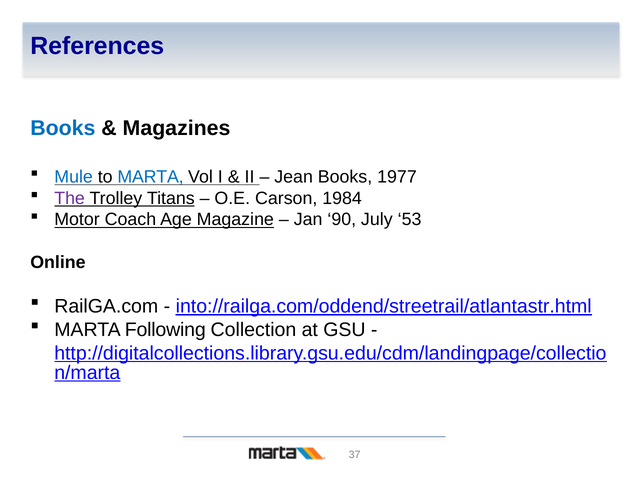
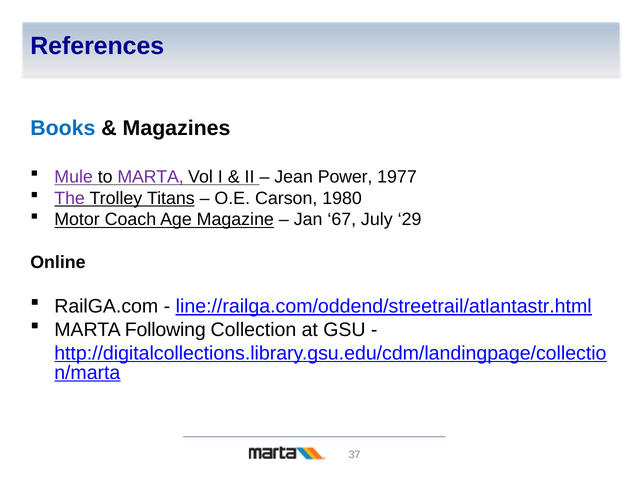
Mule colour: blue -> purple (74, 177)
MARTA colour: blue -> purple (151, 177)
Jean Books: Books -> Power (345, 177)
1984: 1984 -> 1980 (342, 198)
90: 90 -> 67 (342, 220)
53: 53 -> 29 (410, 220)
into://railga.com/oddend/streetrail/atlantastr.html: into://railga.com/oddend/streetrail/atlantastr.html -> line://railga.com/oddend/streetrail/atlantastr.html (384, 306)
